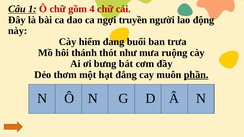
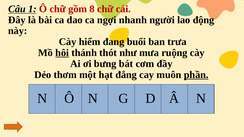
4: 4 -> 8 (92, 9)
truyền: truyền -> nhanh (133, 20)
hôi underline: none -> present (62, 53)
